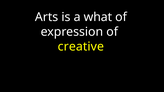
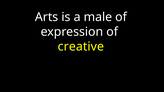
what: what -> male (98, 17)
